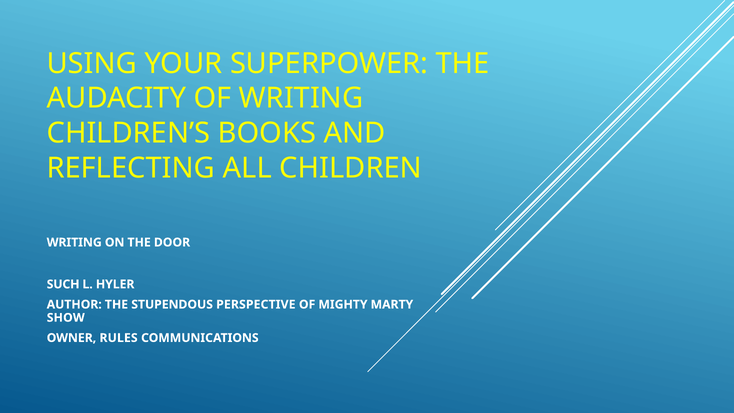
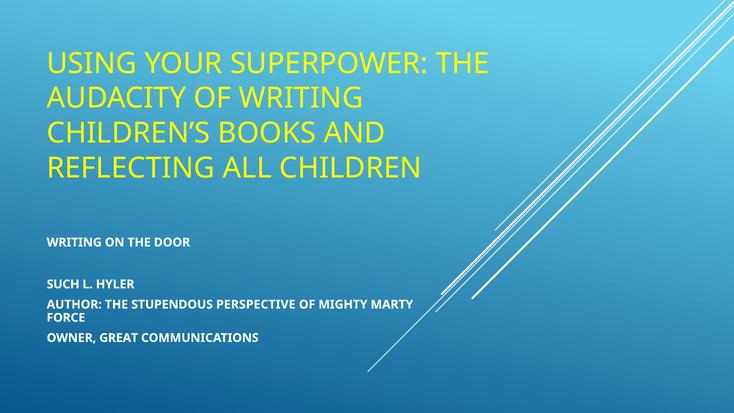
SHOW: SHOW -> FORCE (66, 318)
RULES: RULES -> GREAT (119, 338)
